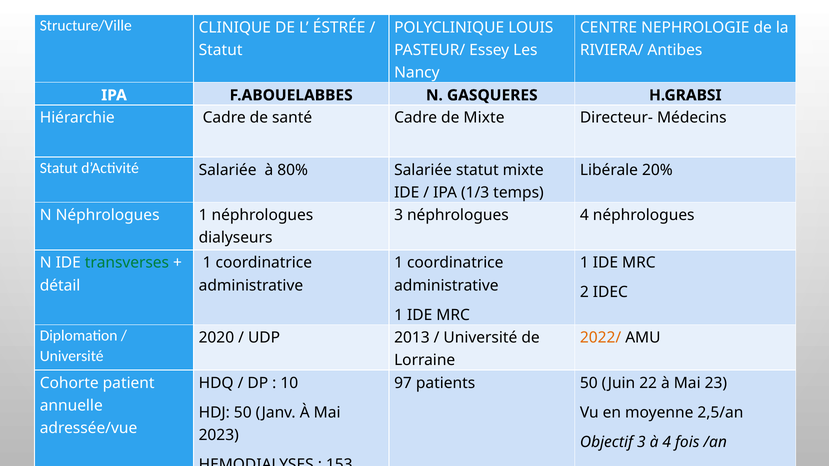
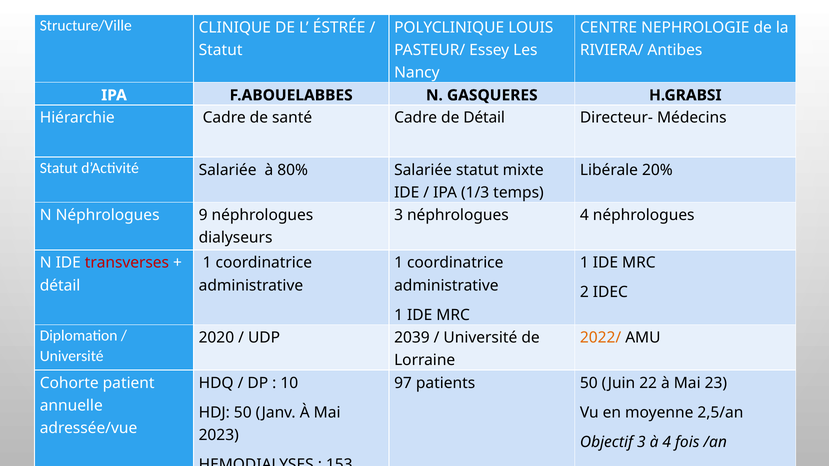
de Mixte: Mixte -> Détail (484, 118)
Néphrologues 1: 1 -> 9 (203, 215)
transverses colour: green -> red (127, 263)
2013: 2013 -> 2039 (412, 338)
